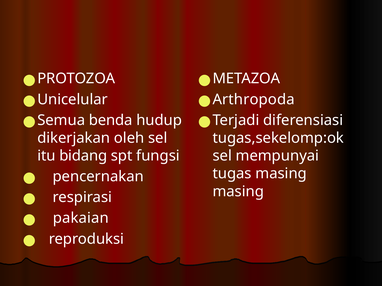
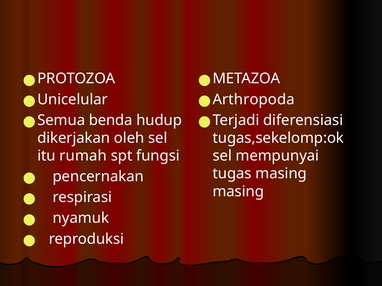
bidang: bidang -> rumah (83, 156)
pakaian: pakaian -> nyamuk (81, 218)
